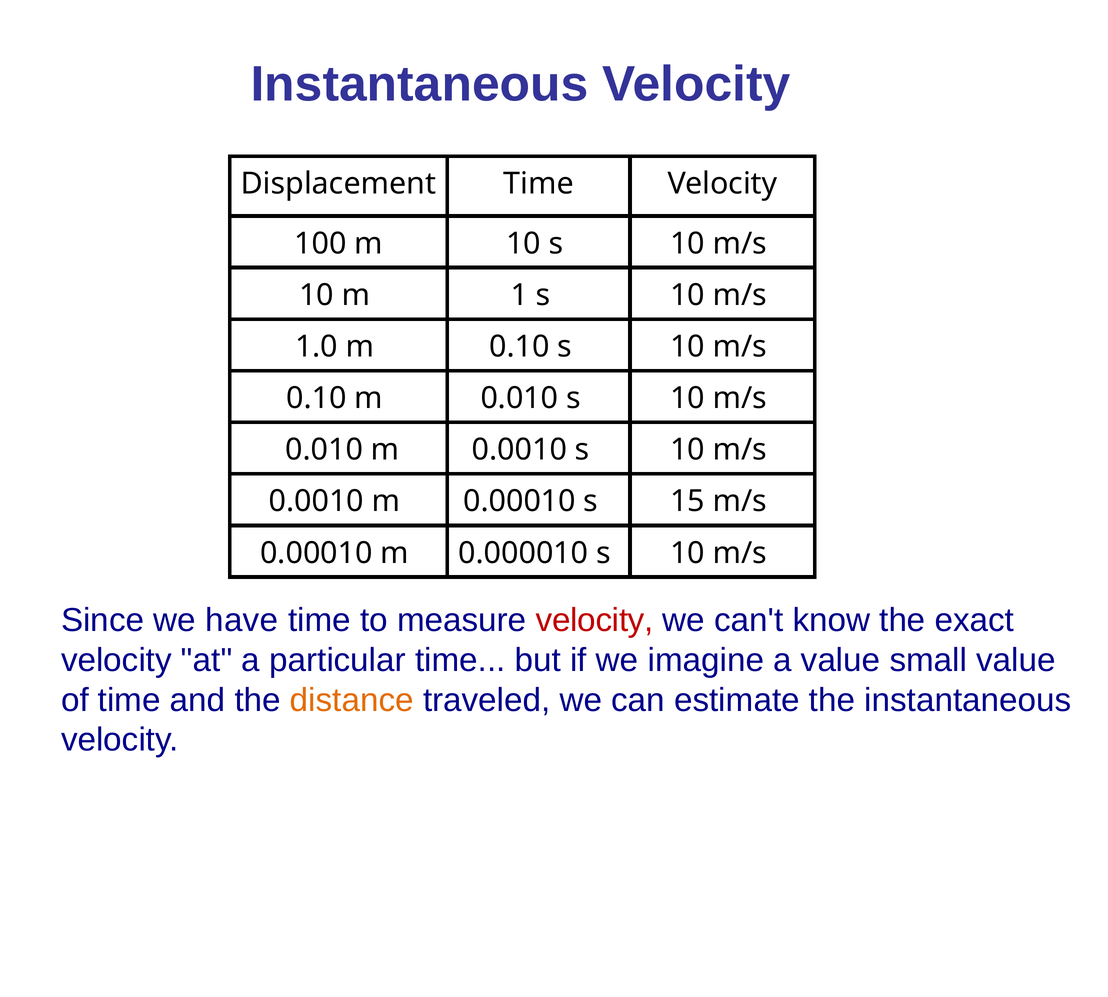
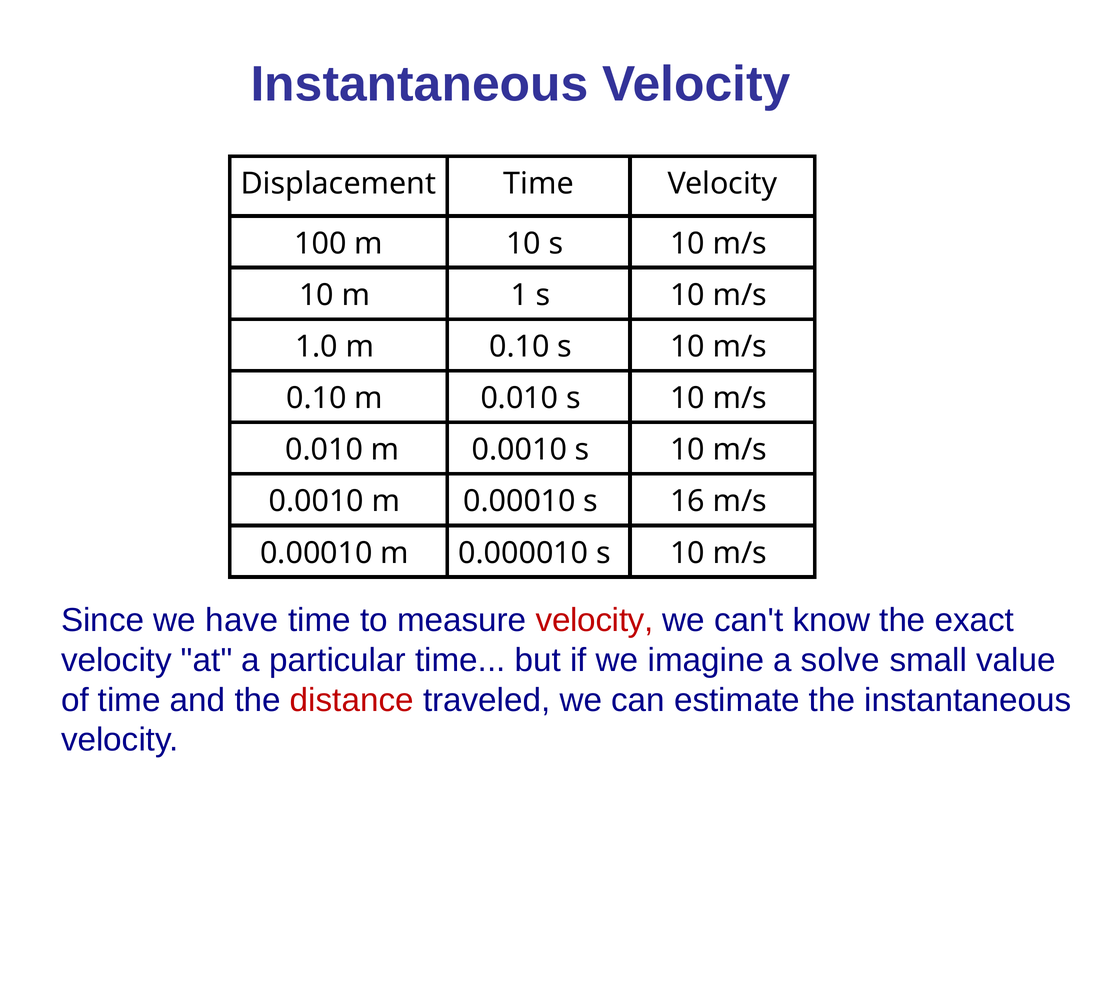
15: 15 -> 16 (687, 502)
a value: value -> solve (840, 660)
distance colour: orange -> red (352, 700)
